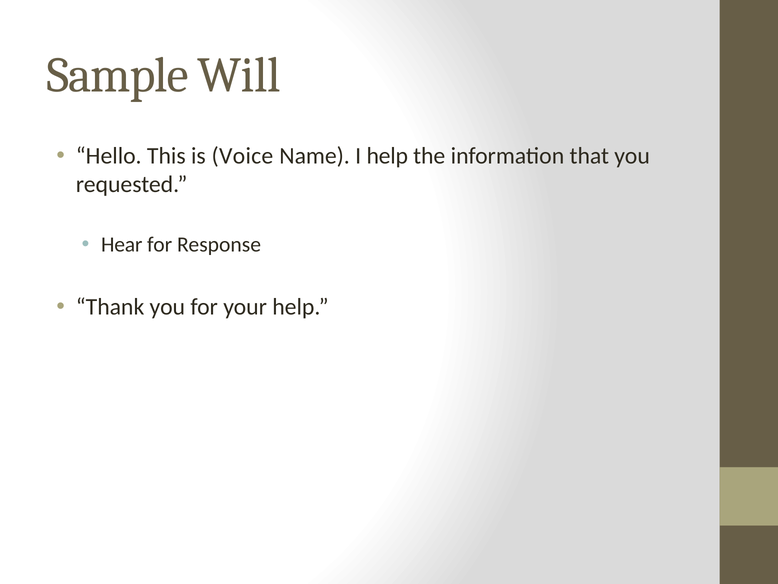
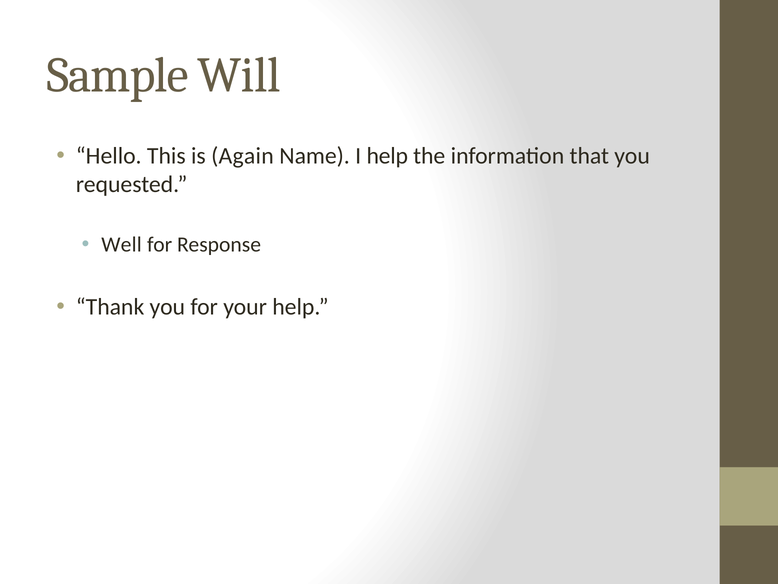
Voice: Voice -> Again (242, 156)
Hear: Hear -> Well (122, 244)
